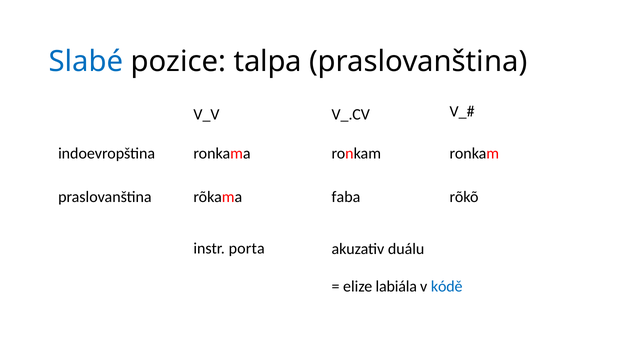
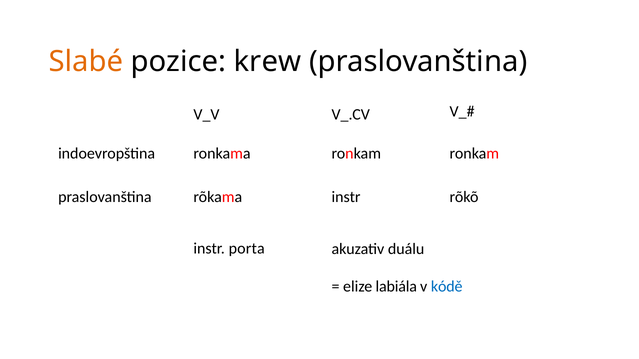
Slabé colour: blue -> orange (86, 62)
talpa: talpa -> krew (268, 62)
rõkama faba: faba -> instr (346, 197)
